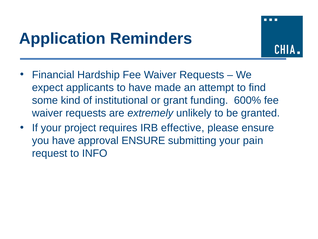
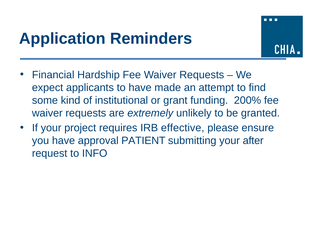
600%: 600% -> 200% (248, 100)
approval ENSURE: ENSURE -> PATIENT (143, 140)
pain: pain -> after (253, 140)
